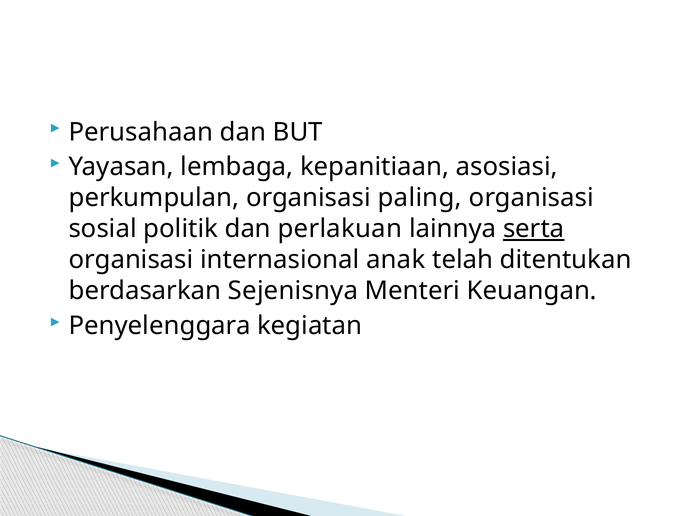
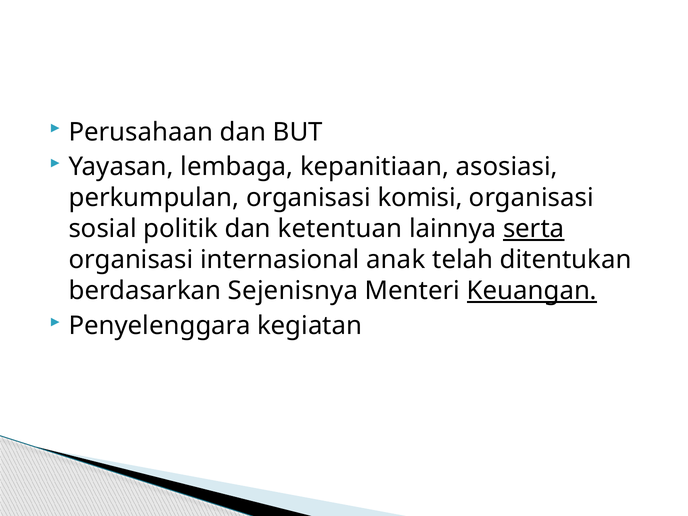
paling: paling -> komisi (420, 198)
perlakuan: perlakuan -> ketentuan (340, 229)
Keuangan underline: none -> present (532, 291)
